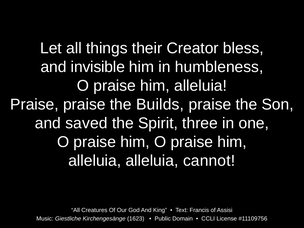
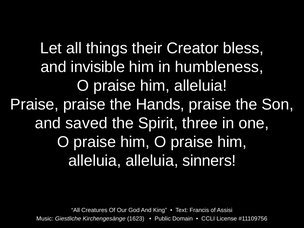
Builds: Builds -> Hands (160, 104)
cannot: cannot -> sinners (209, 161)
